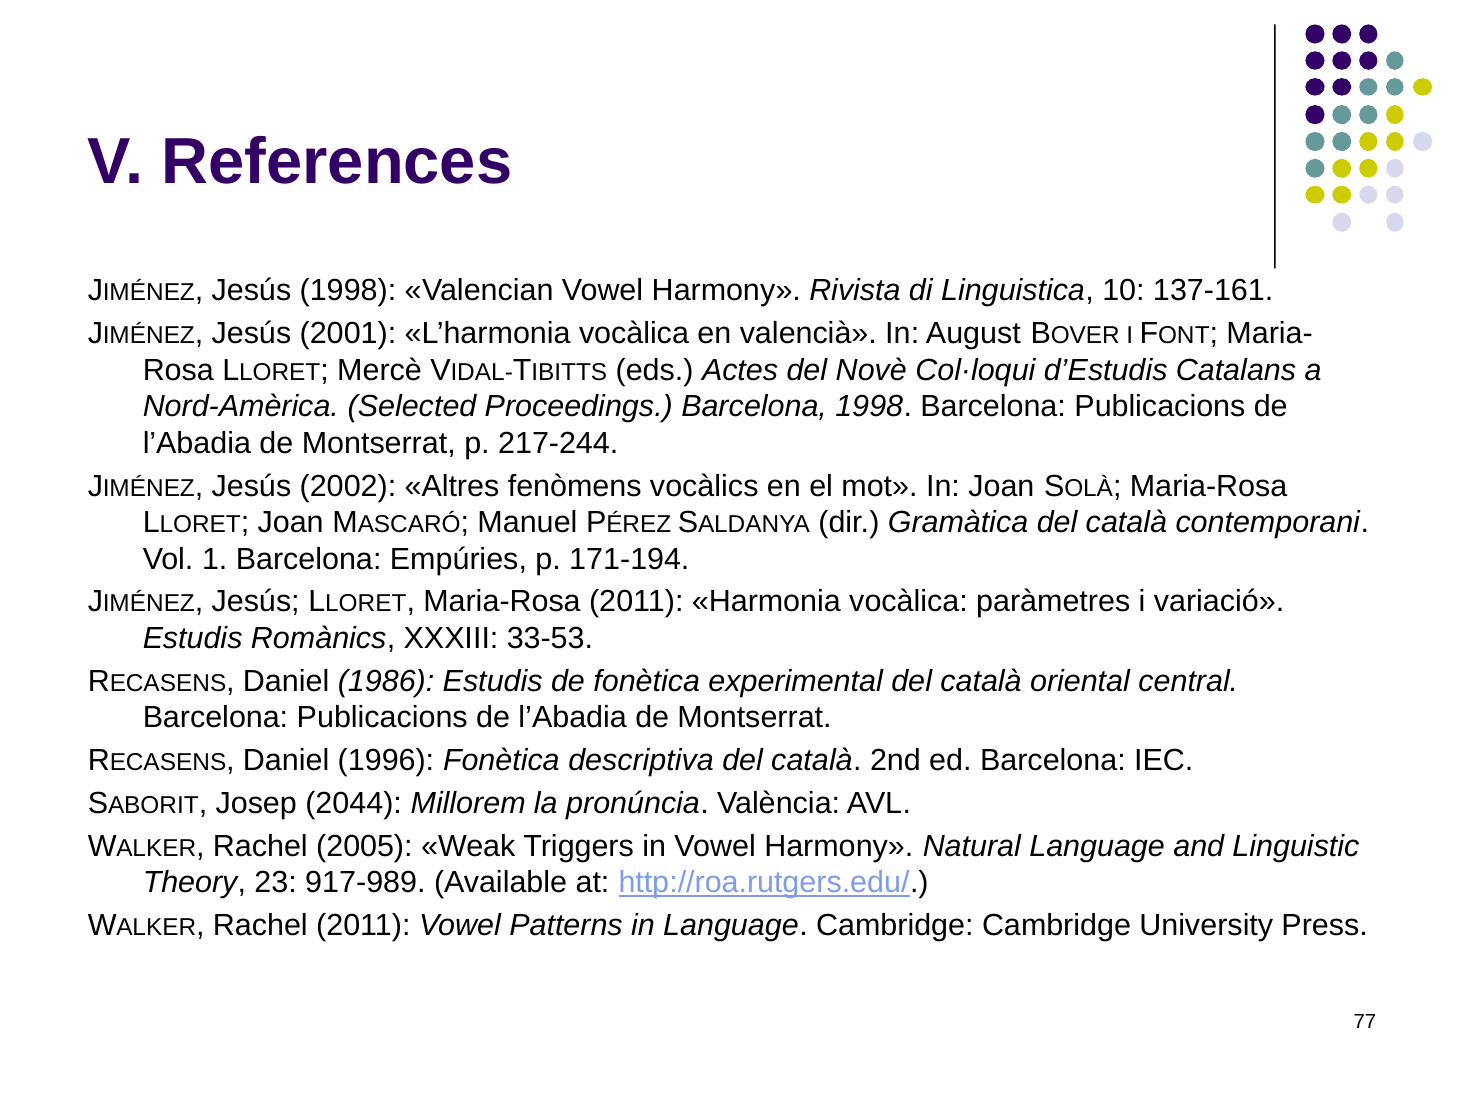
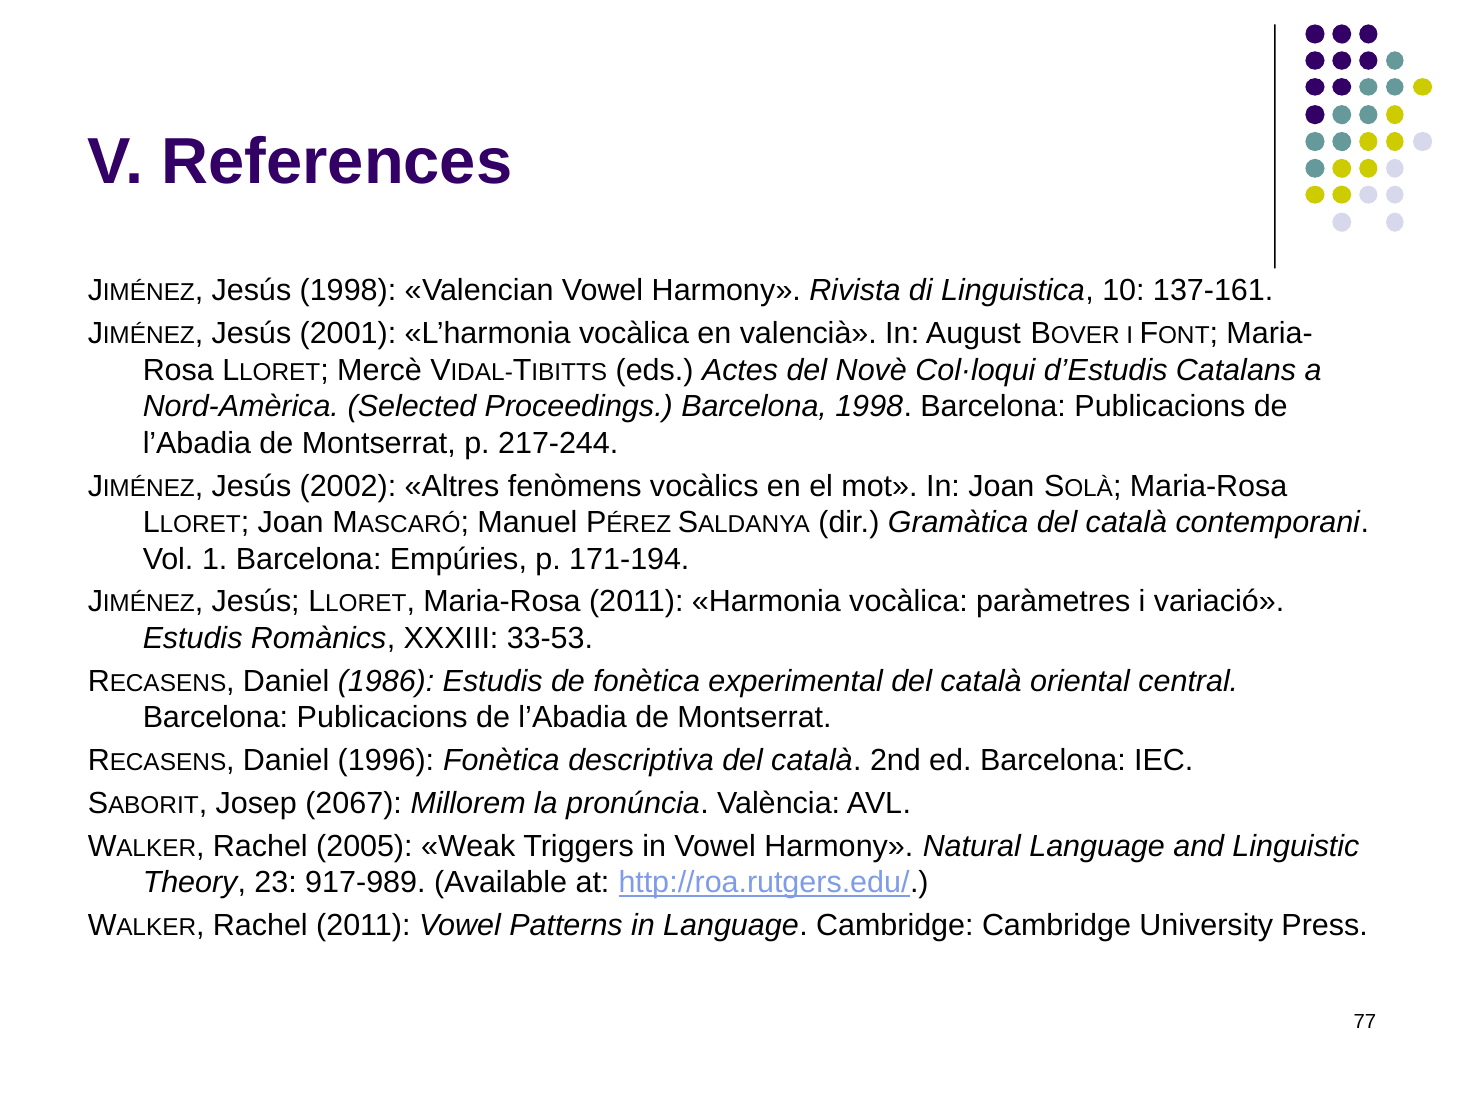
2044: 2044 -> 2067 (354, 803)
